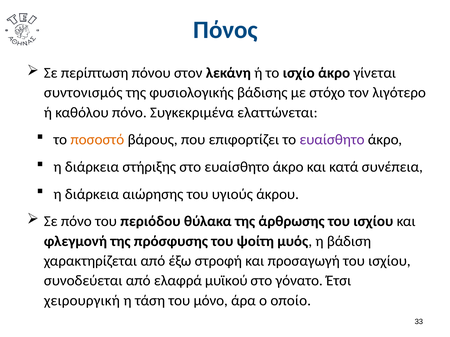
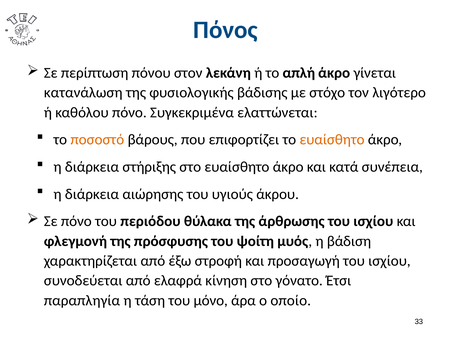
ισχίο: ισχίο -> απλή (299, 73)
συντονισμός: συντονισμός -> κατανάλωση (83, 93)
ευαίσθητο colour: purple -> orange (332, 140)
μυϊκού: μυϊκού -> κίνηση (226, 281)
χειρουργική: χειρουργική -> παραπληγία (82, 301)
